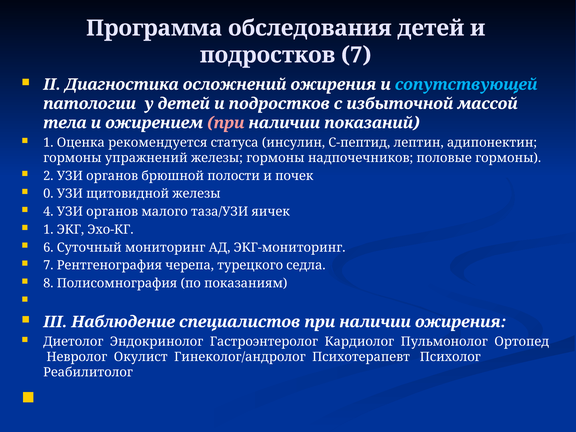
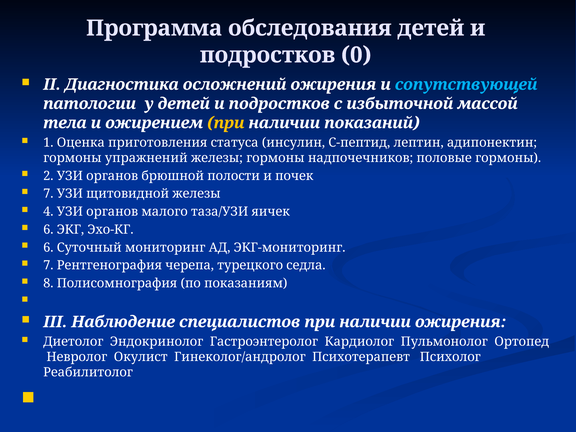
подростков 7: 7 -> 0 (356, 55)
при colour: pink -> yellow (226, 123)
рекомендуется: рекомендуется -> приготовления (158, 143)
0: 0 -> 7 (48, 194)
1: 1 -> 6 (48, 230)
